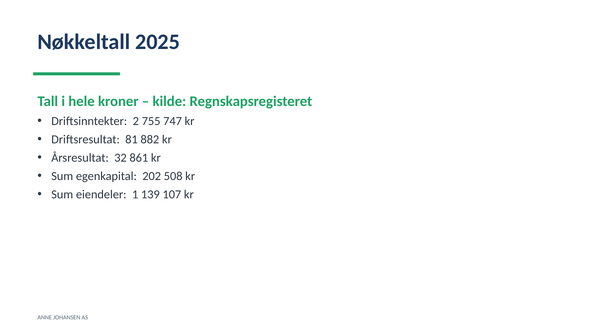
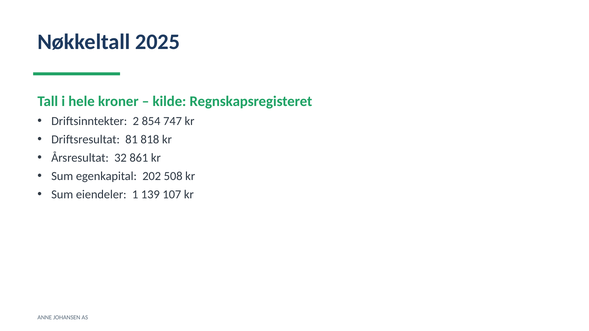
755: 755 -> 854 (151, 121)
882: 882 -> 818 (150, 140)
